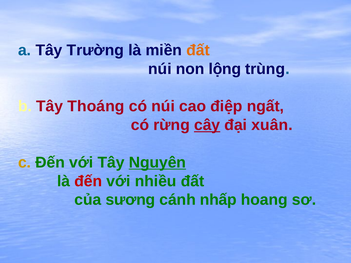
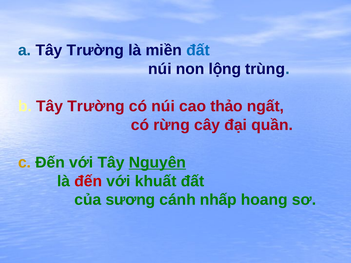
đất colour: orange -> blue (198, 50)
Thoáng: Thoáng -> Trường (96, 106)
điệp: điệp -> thảo (227, 106)
cây underline: present -> none (207, 125)
xuân: xuân -> quần (272, 125)
nhiều: nhiều -> khuất (156, 181)
